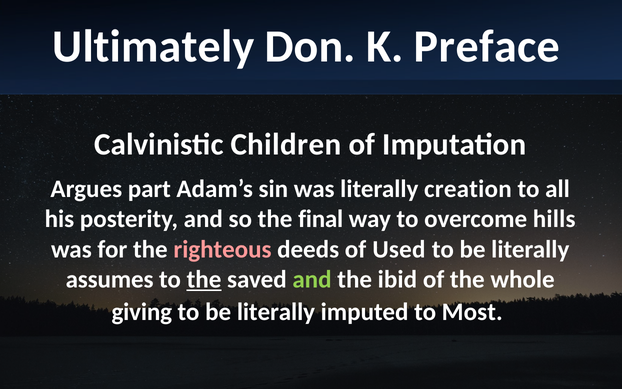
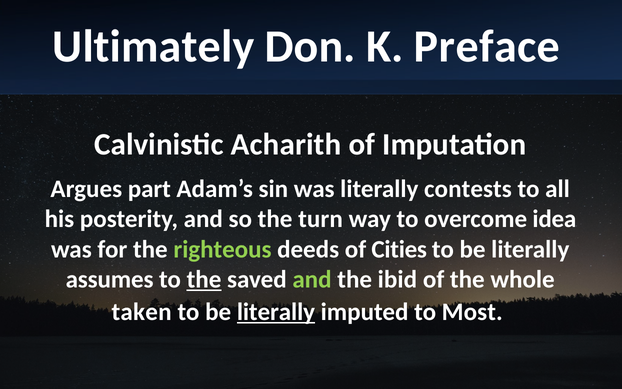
Children: Children -> Acharith (286, 144)
creation: creation -> contests (468, 189)
final: final -> turn (321, 219)
hills: hills -> idea (554, 219)
righteous colour: pink -> light green (222, 249)
Used: Used -> Cities (399, 249)
giving: giving -> taken (142, 312)
literally underline: none -> present (276, 312)
